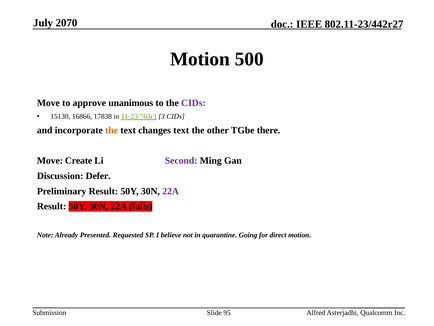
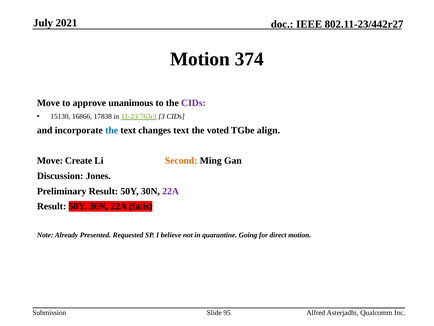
2070: 2070 -> 2021 (66, 23)
500: 500 -> 374 (249, 59)
the colour: orange -> blue (112, 130)
other: other -> voted (218, 130)
there: there -> align (268, 130)
Second colour: purple -> orange (181, 161)
Defer: Defer -> Jones (98, 176)
